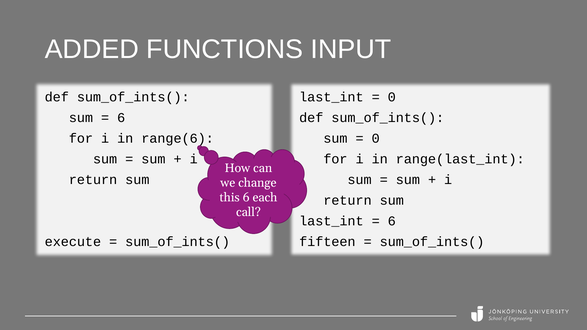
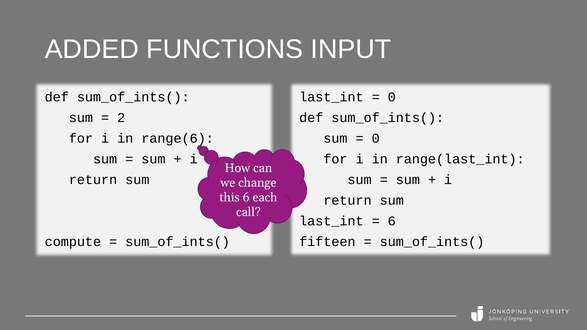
6: 6 -> 2 (121, 118)
execute: execute -> compute (73, 242)
